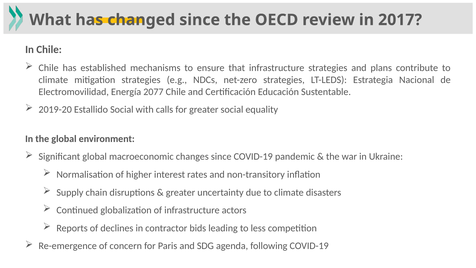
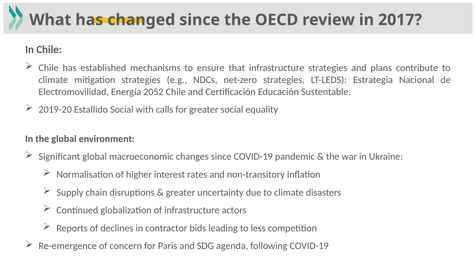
2077: 2077 -> 2052 (153, 92)
